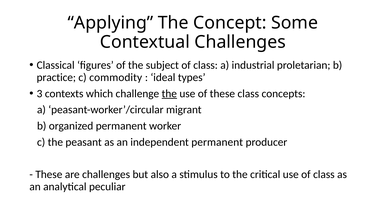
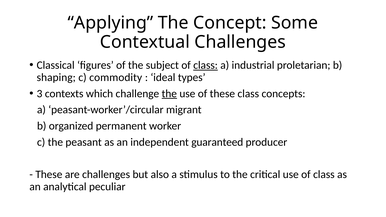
class underline: none -> present (206, 65)
practice: practice -> shaping (56, 77)
independent permanent: permanent -> guaranteed (217, 142)
